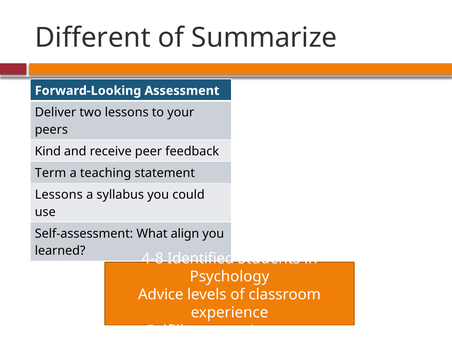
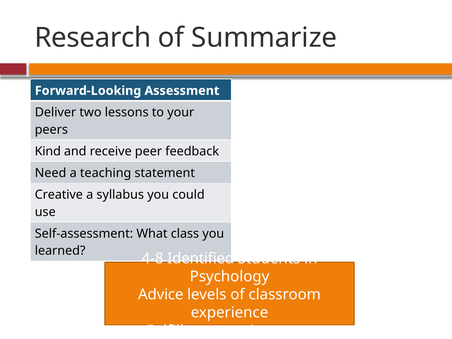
Different: Different -> Research (93, 38)
Term: Term -> Need (51, 173)
Lessons: Lessons -> Creative (59, 195)
align: align -> class (185, 234)
